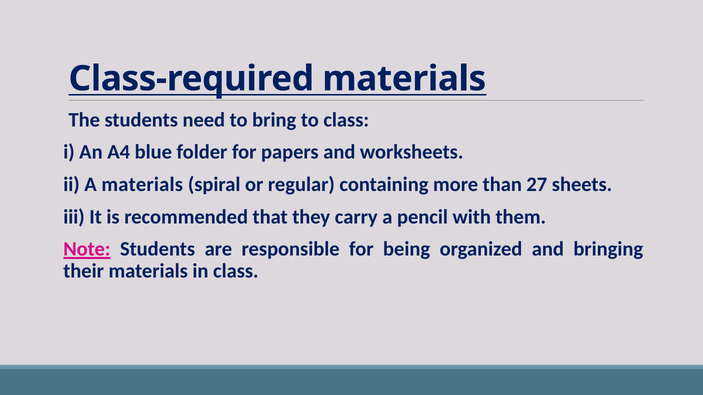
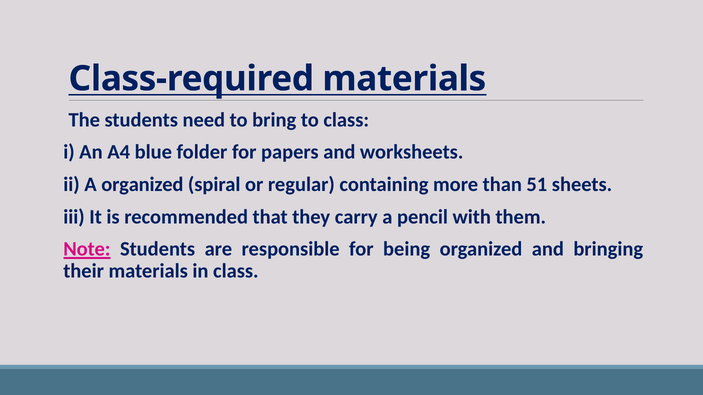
A materials: materials -> organized (142, 185)
27: 27 -> 51 (537, 185)
